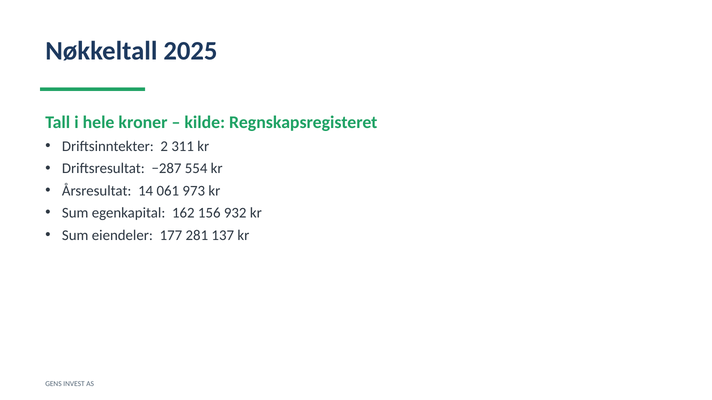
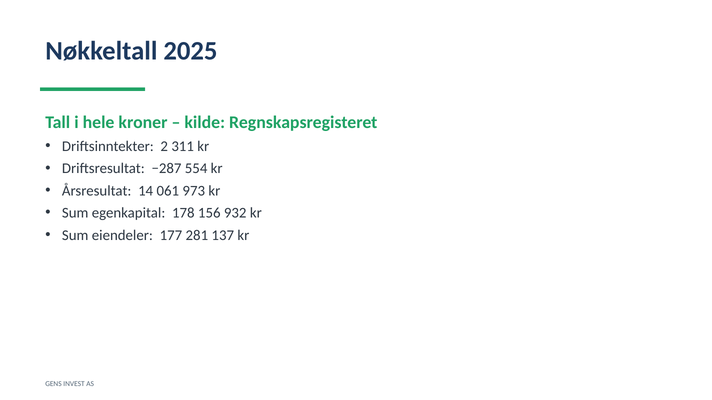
162: 162 -> 178 (183, 213)
